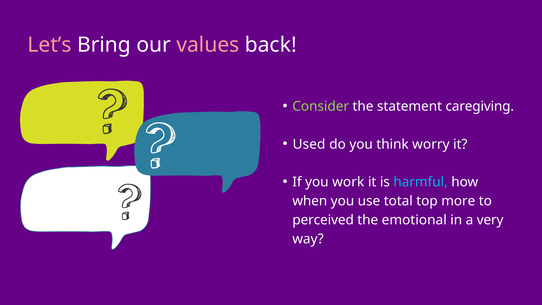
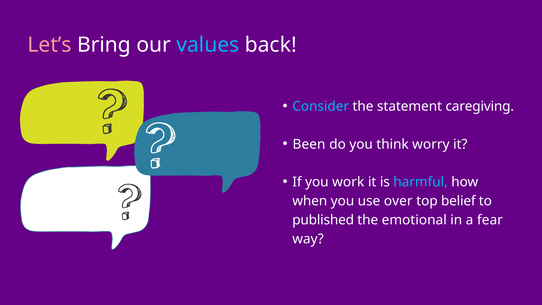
values colour: pink -> light blue (208, 45)
Consider colour: light green -> light blue (321, 106)
Used: Used -> Been (309, 144)
total: total -> over (398, 201)
more: more -> belief (458, 201)
perceived: perceived -> published (323, 220)
very: very -> fear (490, 220)
